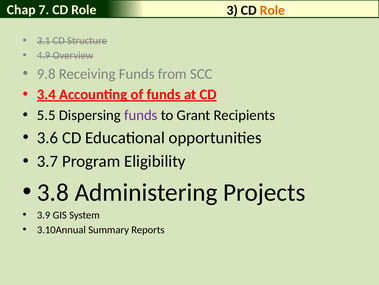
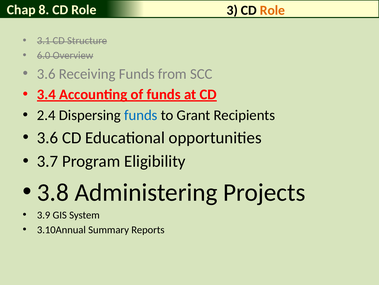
7: 7 -> 8 (44, 10)
4.9: 4.9 -> 6.0 (44, 55)
9.8: 9.8 -> 3.6 (46, 74)
5.5: 5.5 -> 2.4 (46, 115)
funds colour: purple -> blue (141, 115)
